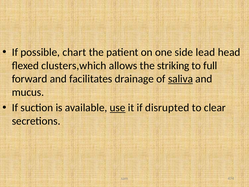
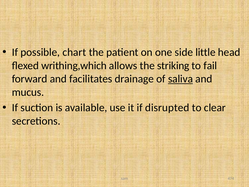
lead: lead -> little (206, 52)
clusters,which: clusters,which -> writhing,which (74, 66)
full: full -> fail (210, 66)
use underline: present -> none (118, 108)
